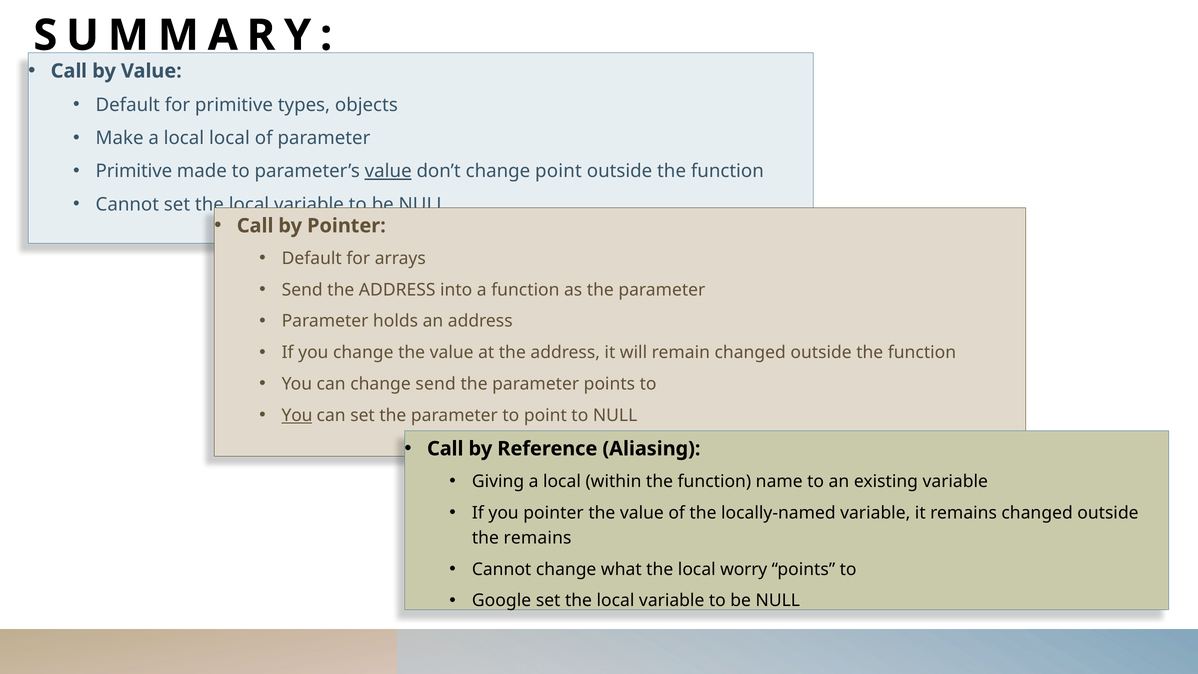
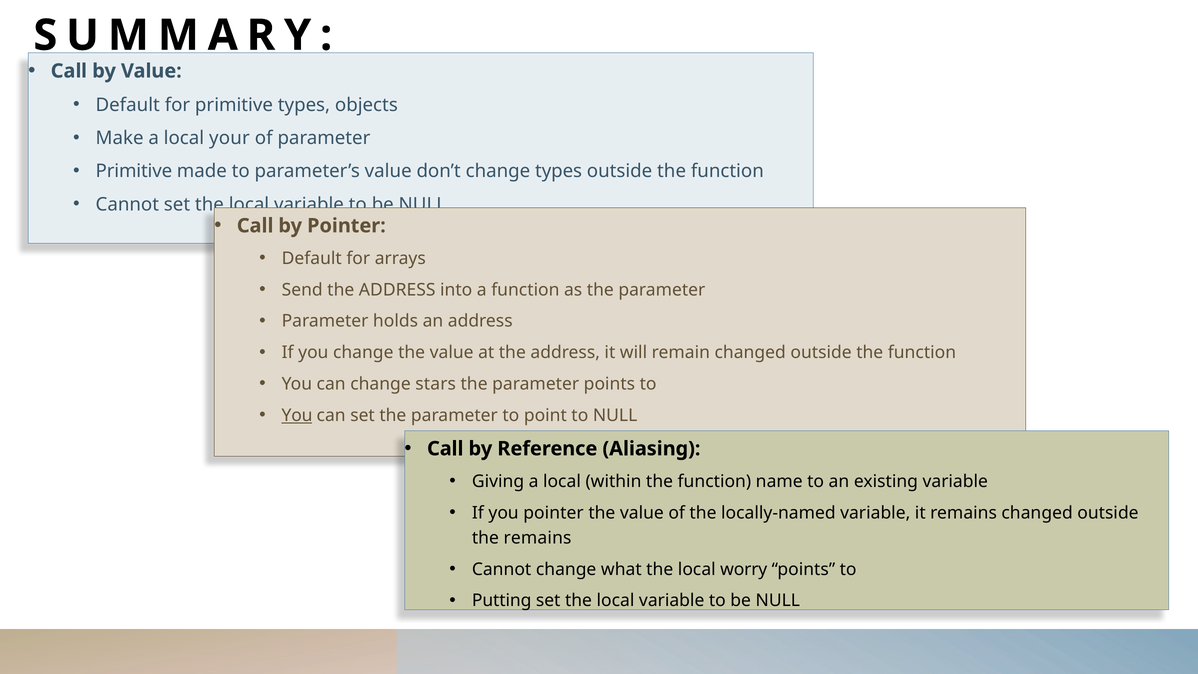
local local: local -> your (229, 138)
value underline: present -> none (388, 171)
change point: point -> types (559, 171)
change send: send -> stars (436, 384)
Google: Google -> Putting (502, 601)
